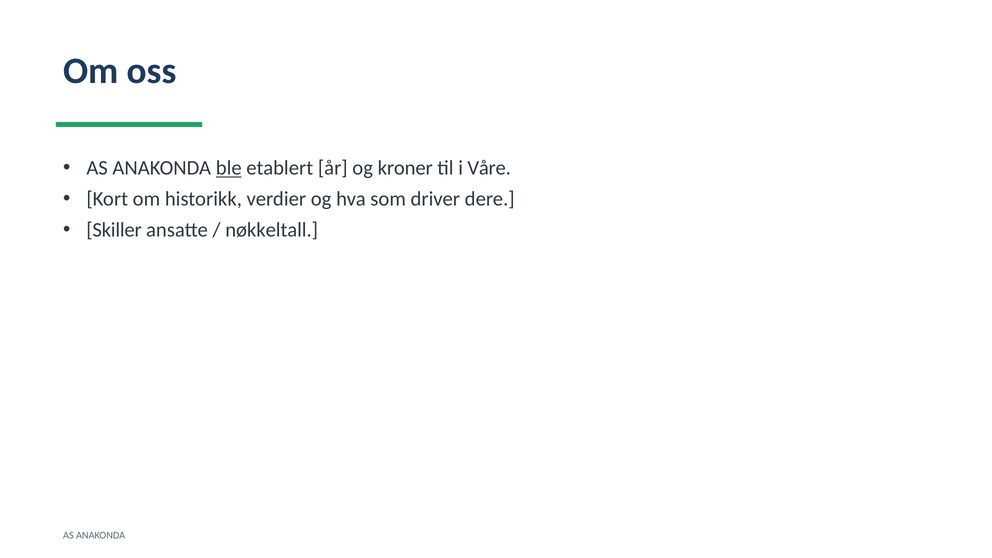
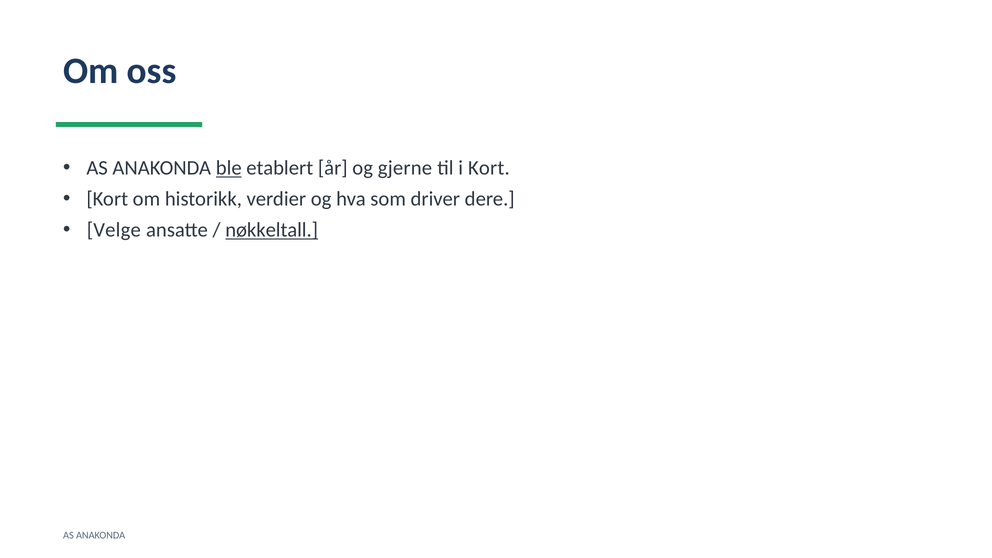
kroner: kroner -> gjerne (405, 168)
i Våre: Våre -> Kort (489, 168)
Skiller: Skiller -> Velge (114, 230)
nøkkeltall underline: none -> present (272, 230)
